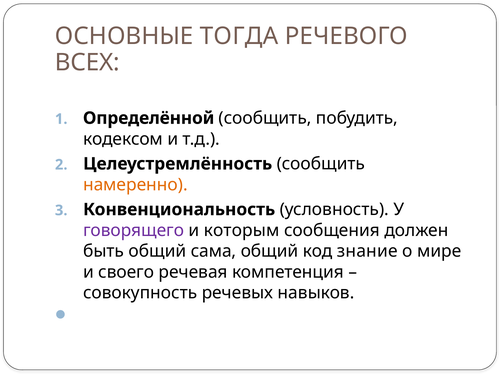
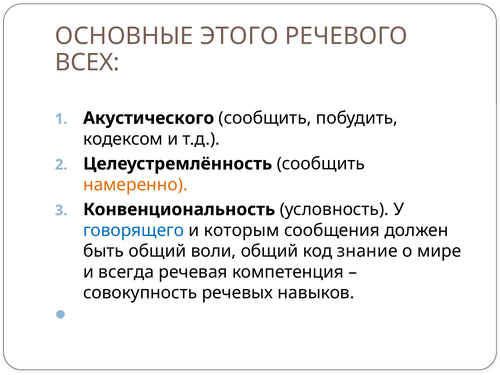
ТОГДА: ТОГДА -> ЭТОГО (239, 36)
Определённой: Определённой -> Акустического (149, 118)
говорящего colour: purple -> blue (134, 230)
сама: сама -> воли (213, 251)
своего: своего -> всегда (126, 272)
